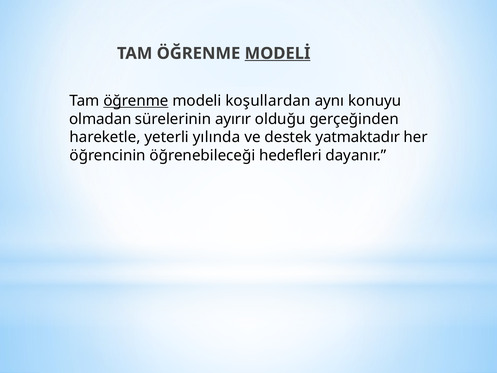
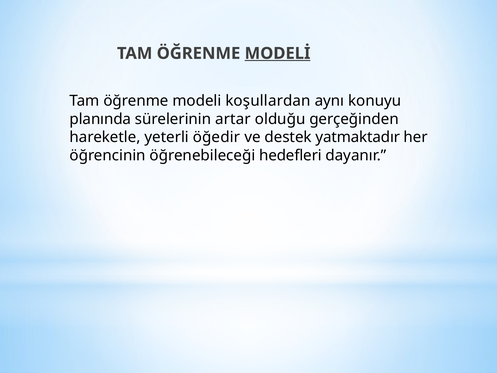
öğrenme underline: present -> none (136, 101)
olmadan: olmadan -> planında (100, 119)
ayırır: ayırır -> artar (233, 119)
yılında: yılında -> öğedir (217, 137)
